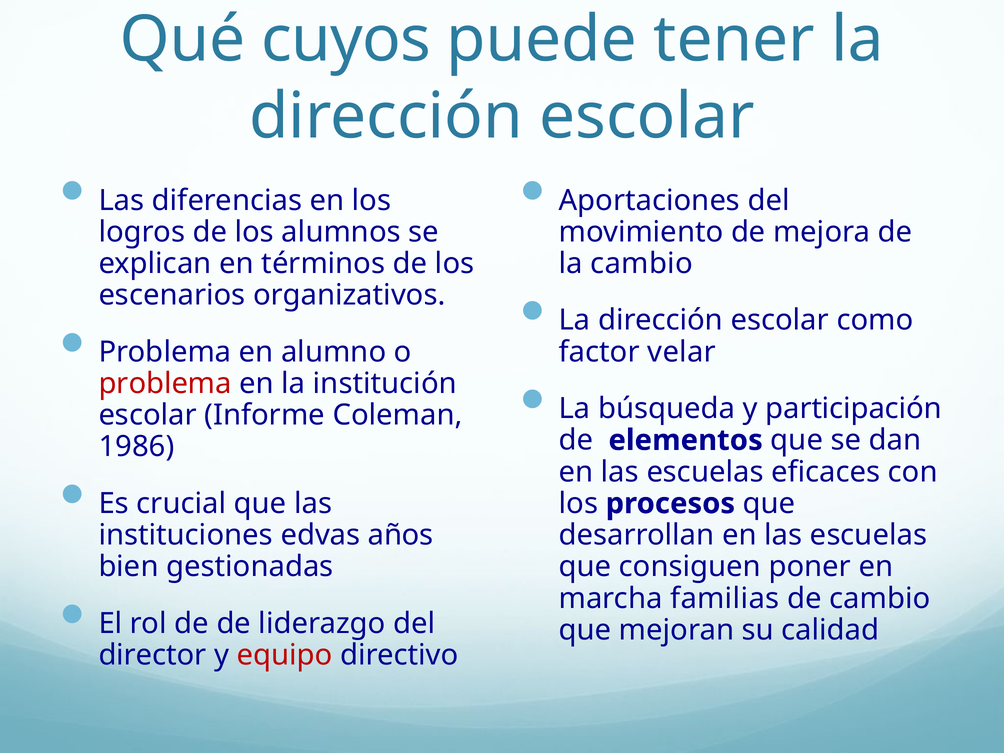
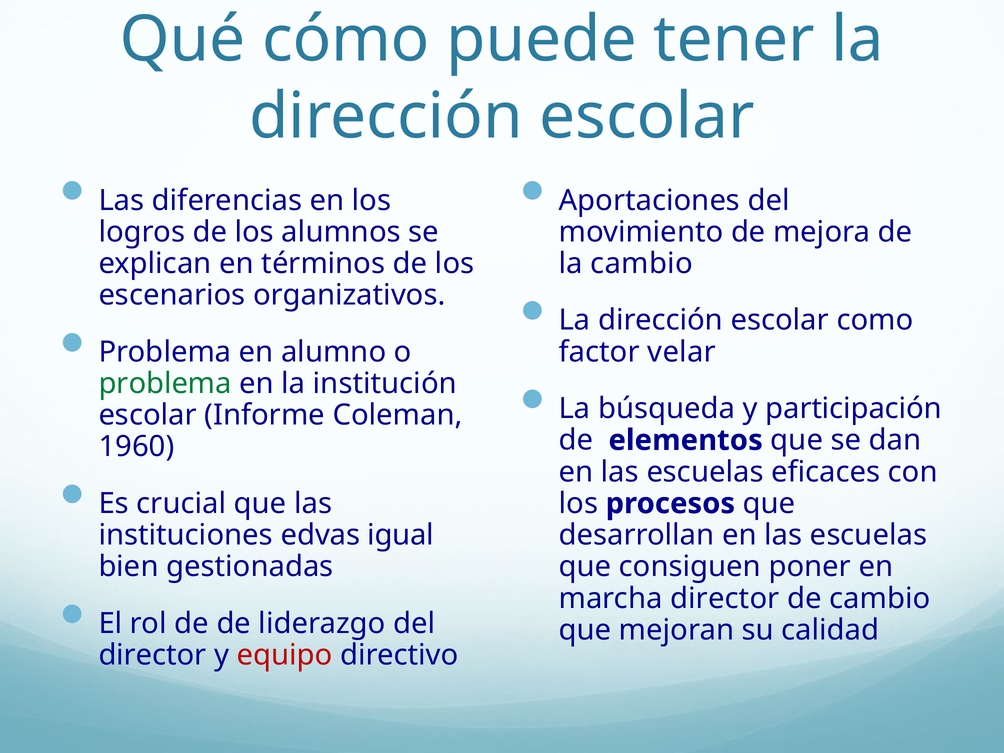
cuyos: cuyos -> cómo (346, 40)
problema colour: red -> green (165, 384)
1986: 1986 -> 1960 (136, 447)
años: años -> igual (401, 535)
marcha familias: familias -> director (725, 598)
